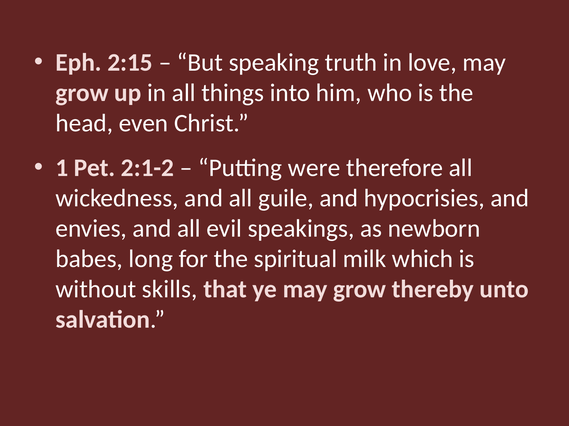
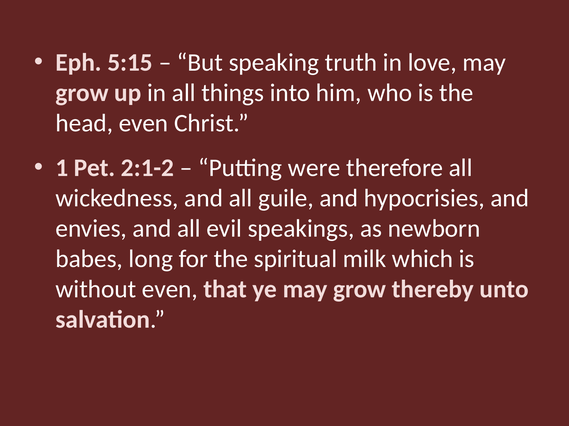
2:15: 2:15 -> 5:15 (130, 62)
without skills: skills -> even (170, 290)
